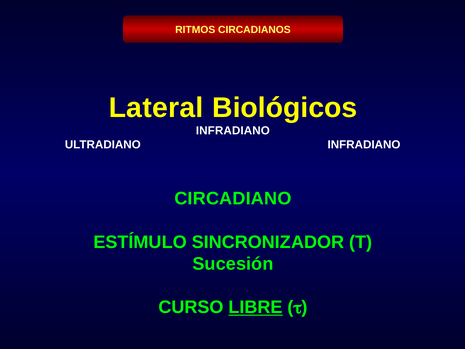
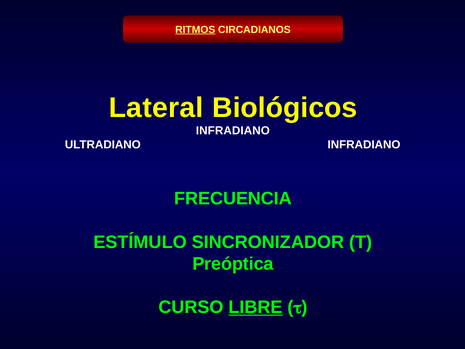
RITMOS underline: none -> present (195, 30)
CIRCADIANO: CIRCADIANO -> FRECUENCIA (233, 199)
Sucesión: Sucesión -> Preóptica (233, 264)
